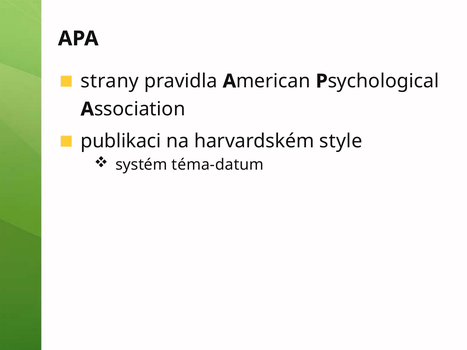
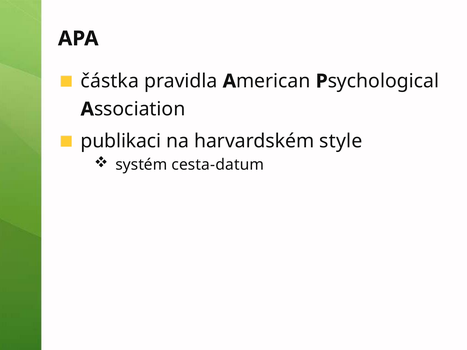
strany: strany -> částka (110, 81)
téma-datum: téma-datum -> cesta-datum (218, 165)
